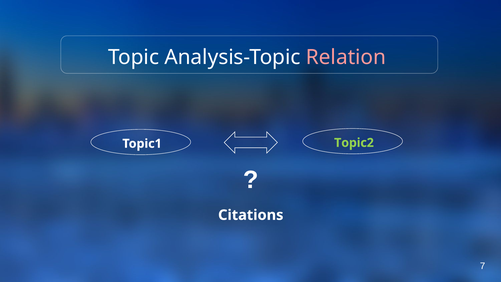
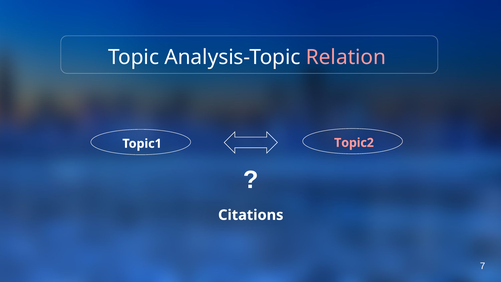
Topic2 colour: light green -> pink (354, 143)
